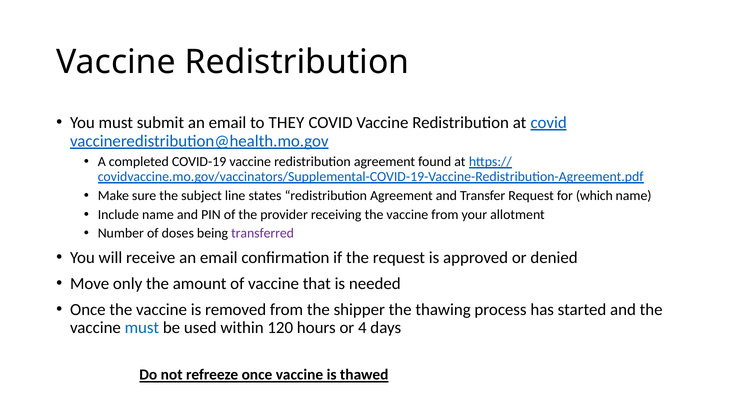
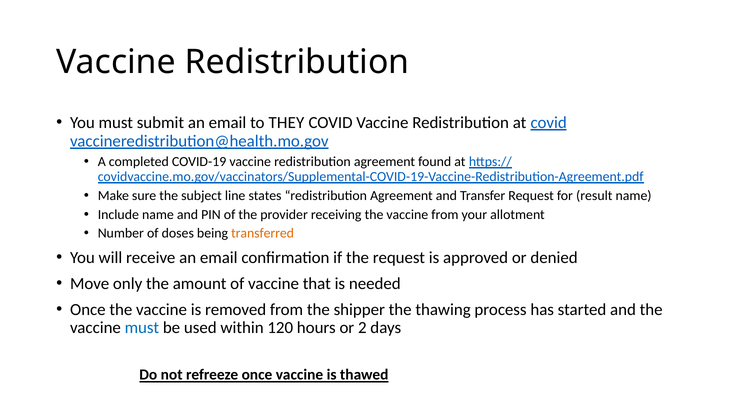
which: which -> result (594, 196)
transferred colour: purple -> orange (263, 233)
4: 4 -> 2 (362, 328)
